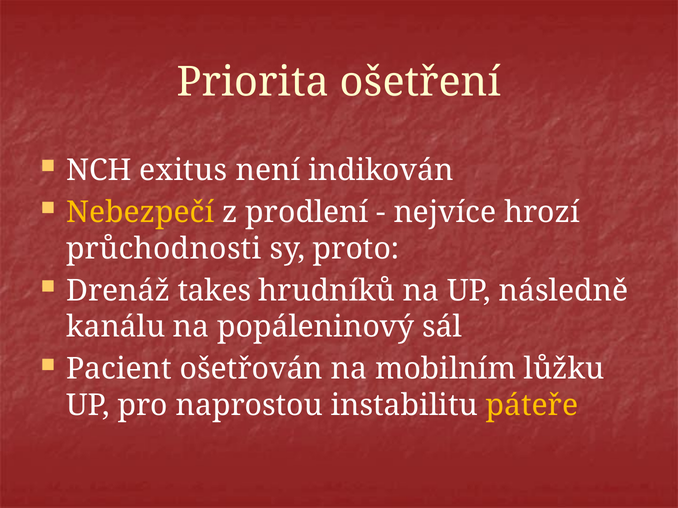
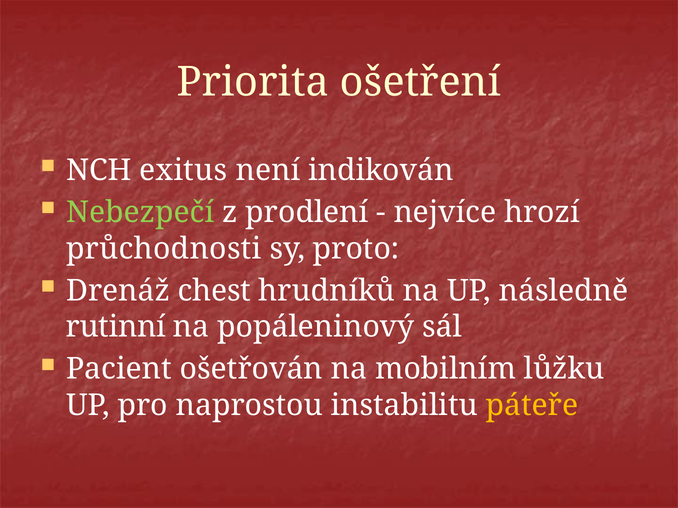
Nebezpečí colour: yellow -> light green (140, 213)
takes: takes -> chest (214, 291)
kanálu: kanálu -> rutinní (116, 327)
